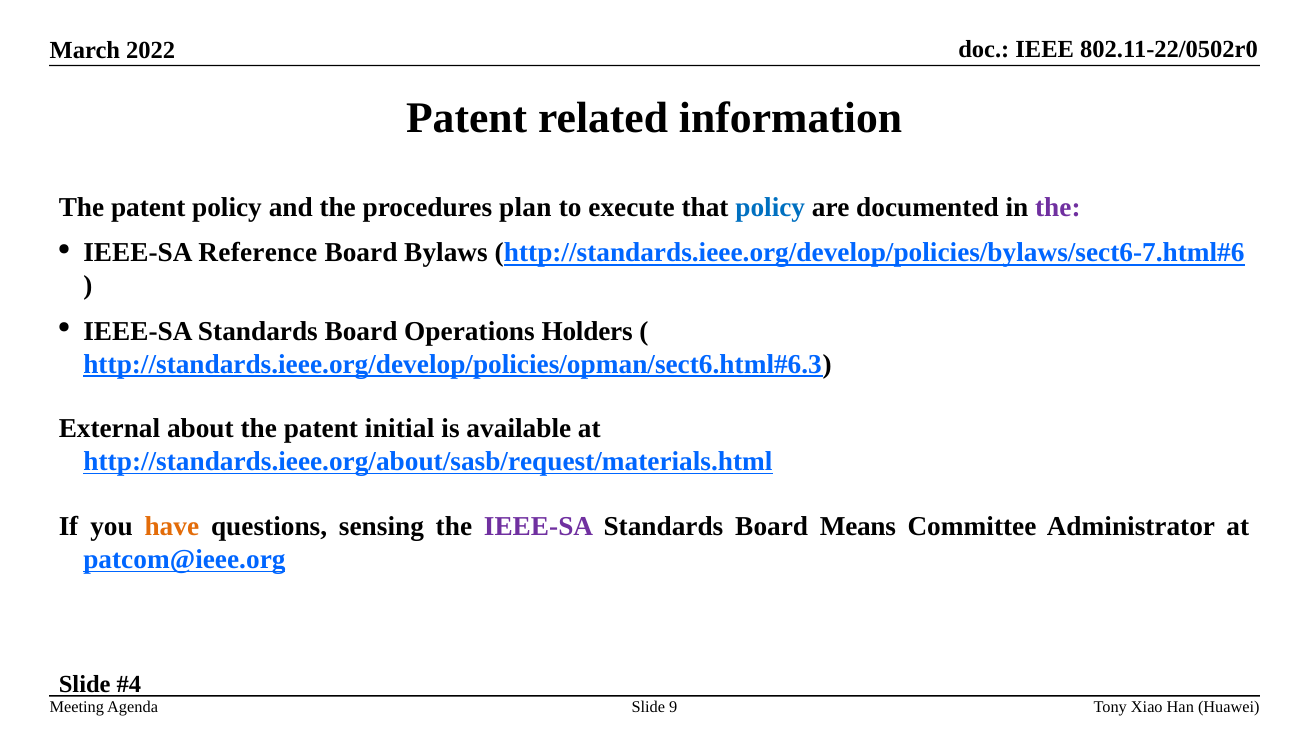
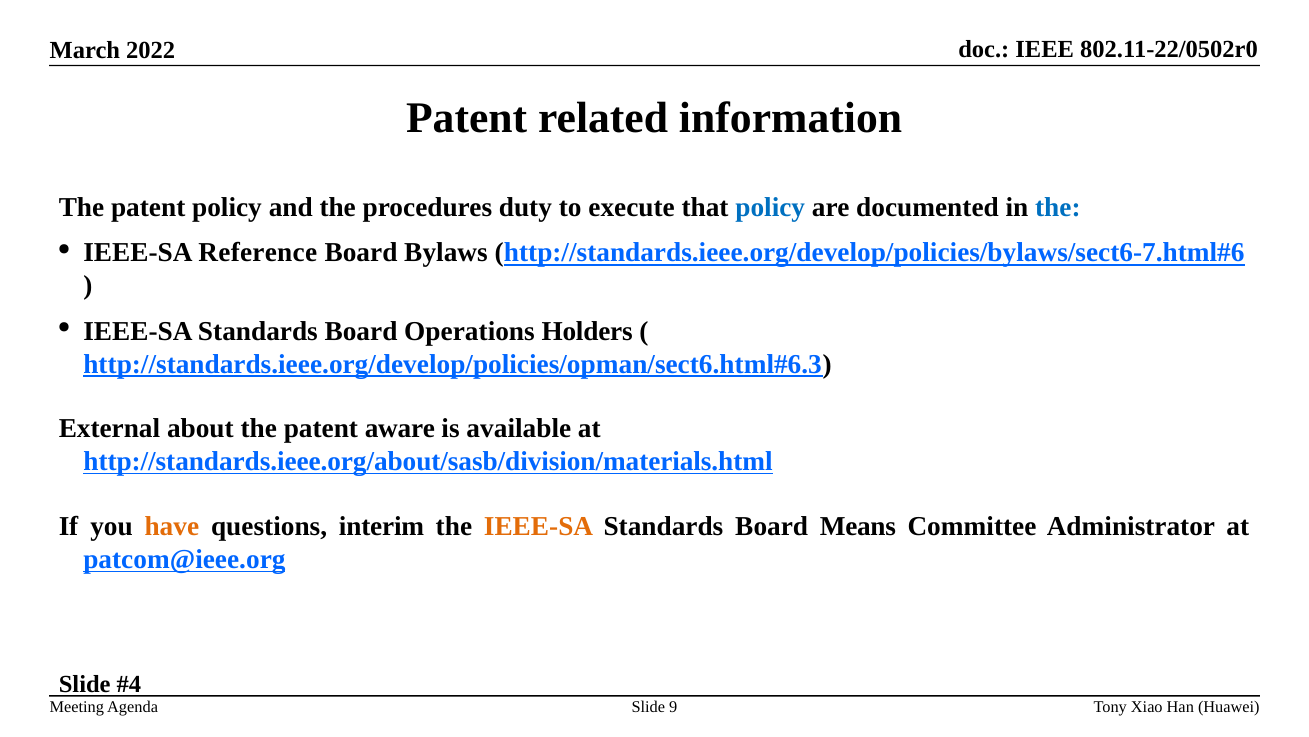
plan: plan -> duty (525, 207)
the colour: purple -> blue (1058, 207)
initial: initial -> aware (400, 429)
http://standards.ieee.org/about/sasb/request/materials.html: http://standards.ieee.org/about/sasb/request/materials.html -> http://standards.ieee.org/about/sasb/division/materials.html (428, 461)
sensing: sensing -> interim (382, 526)
IEEE-SA colour: purple -> orange (539, 526)
